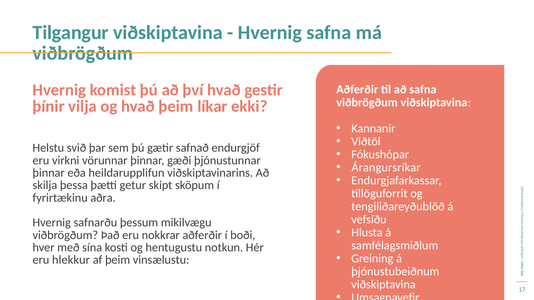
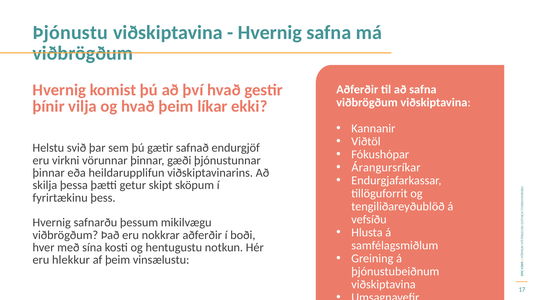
Tilgangur: Tilgangur -> Þjónustu (70, 33)
aðra: aðra -> þess (103, 198)
